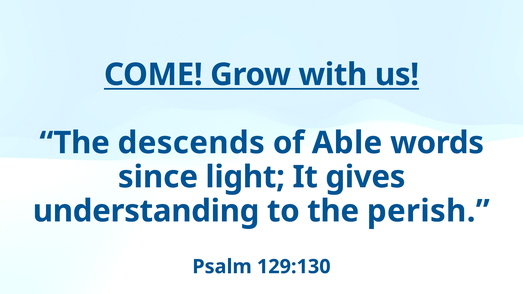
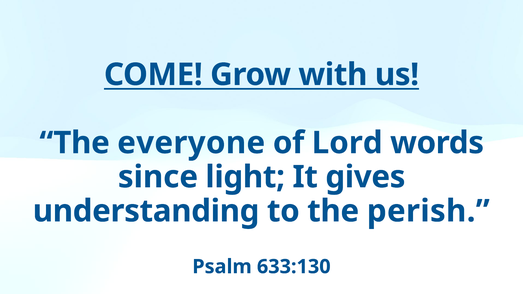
descends: descends -> everyone (191, 143)
Able: Able -> Lord (347, 143)
129:130: 129:130 -> 633:130 (294, 267)
